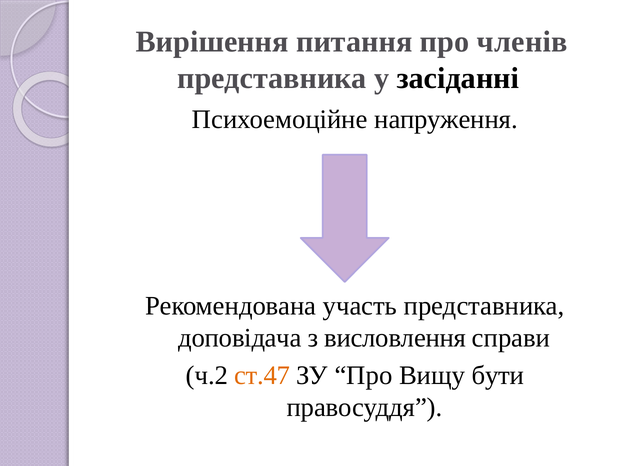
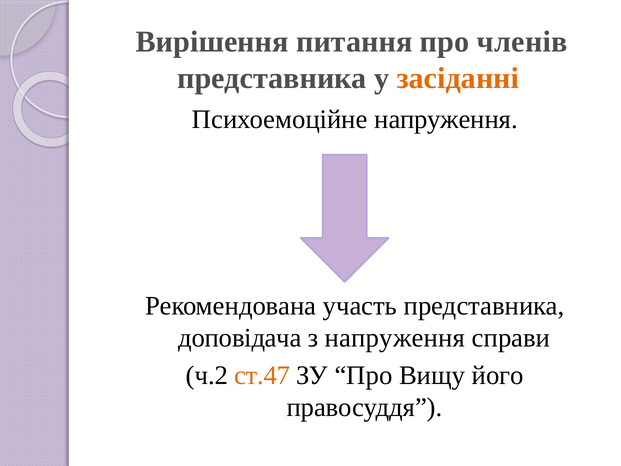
засіданні colour: black -> orange (458, 78)
з висловлення: висловлення -> напруження (395, 338)
бути: бути -> його (498, 375)
